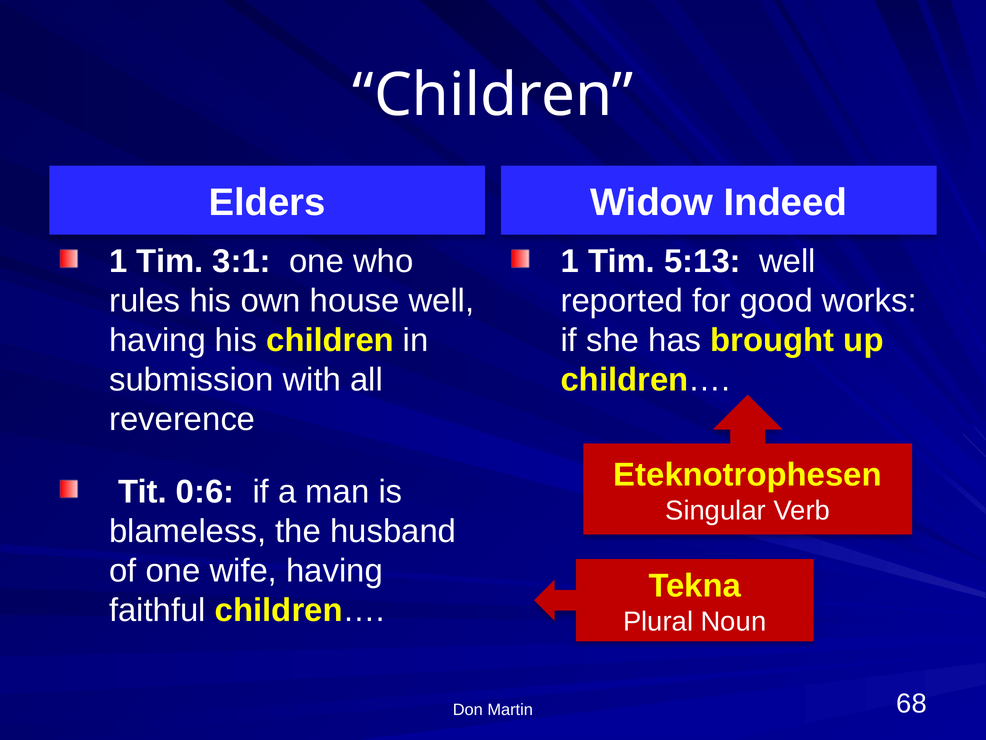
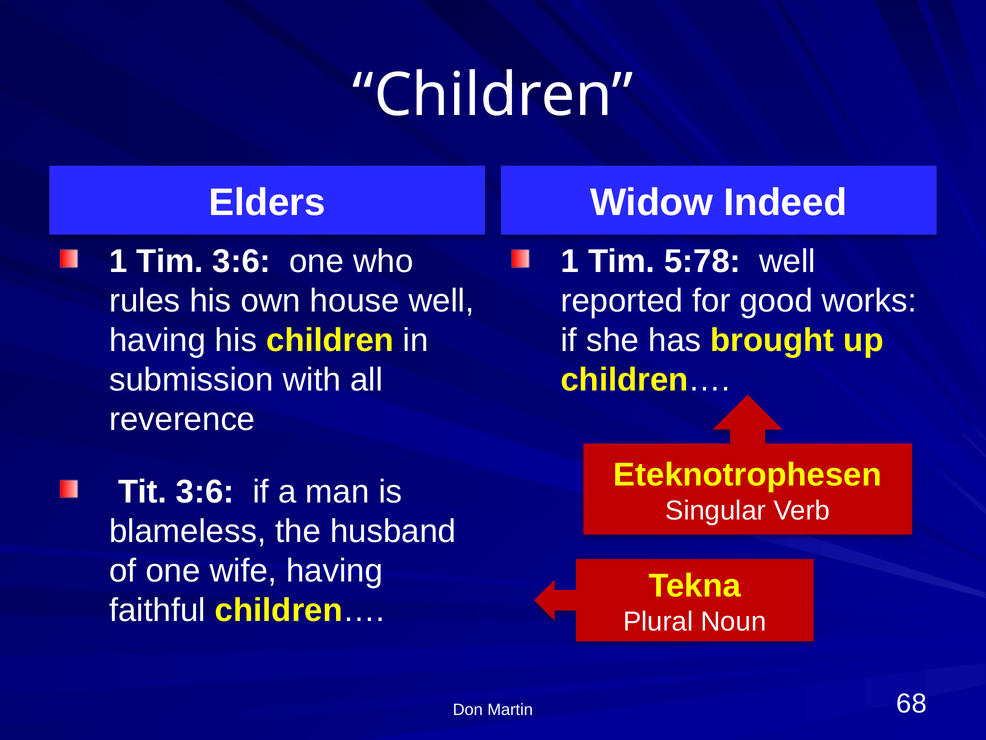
Tim 3:1: 3:1 -> 3:6 (242, 261)
5:13: 5:13 -> 5:78 (702, 261)
Tit 0:6: 0:6 -> 3:6 (205, 492)
